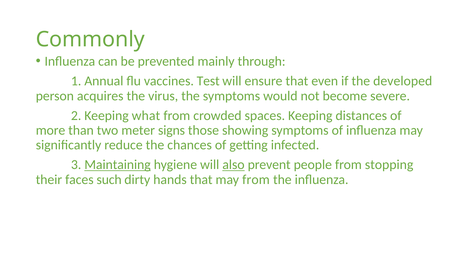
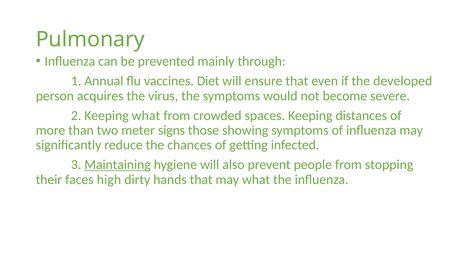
Commonly: Commonly -> Pulmonary (90, 39)
Test: Test -> Diet (208, 81)
also underline: present -> none (233, 165)
such: such -> high (109, 179)
may from: from -> what (256, 179)
